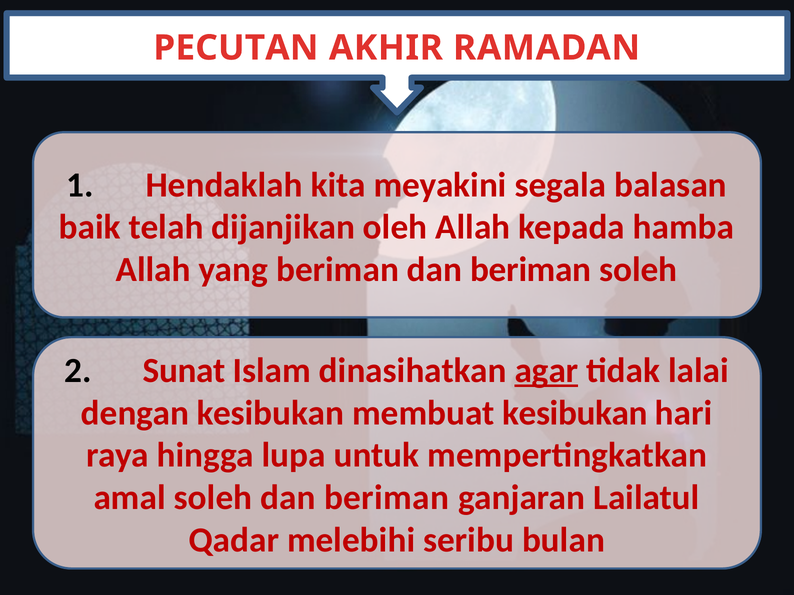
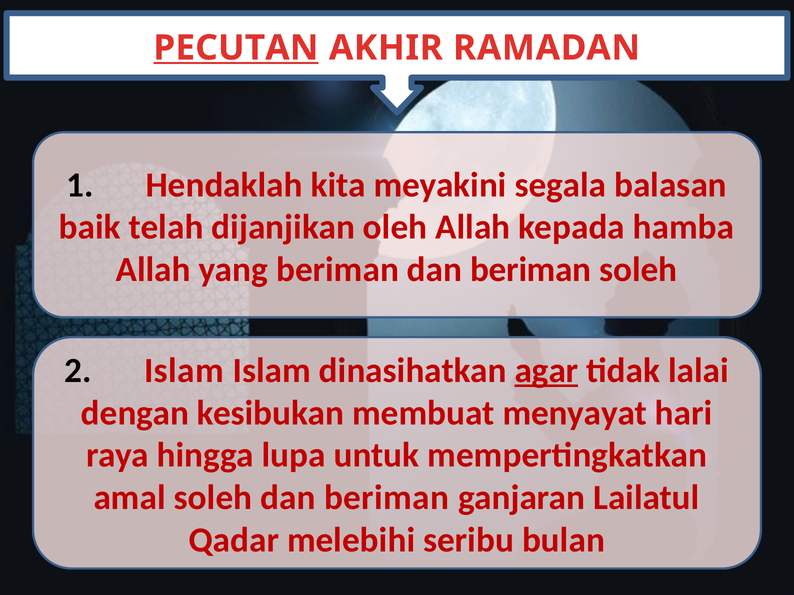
PECUTAN underline: none -> present (236, 48)
2 Sunat: Sunat -> Islam (184, 371)
membuat kesibukan: kesibukan -> menyayat (575, 413)
